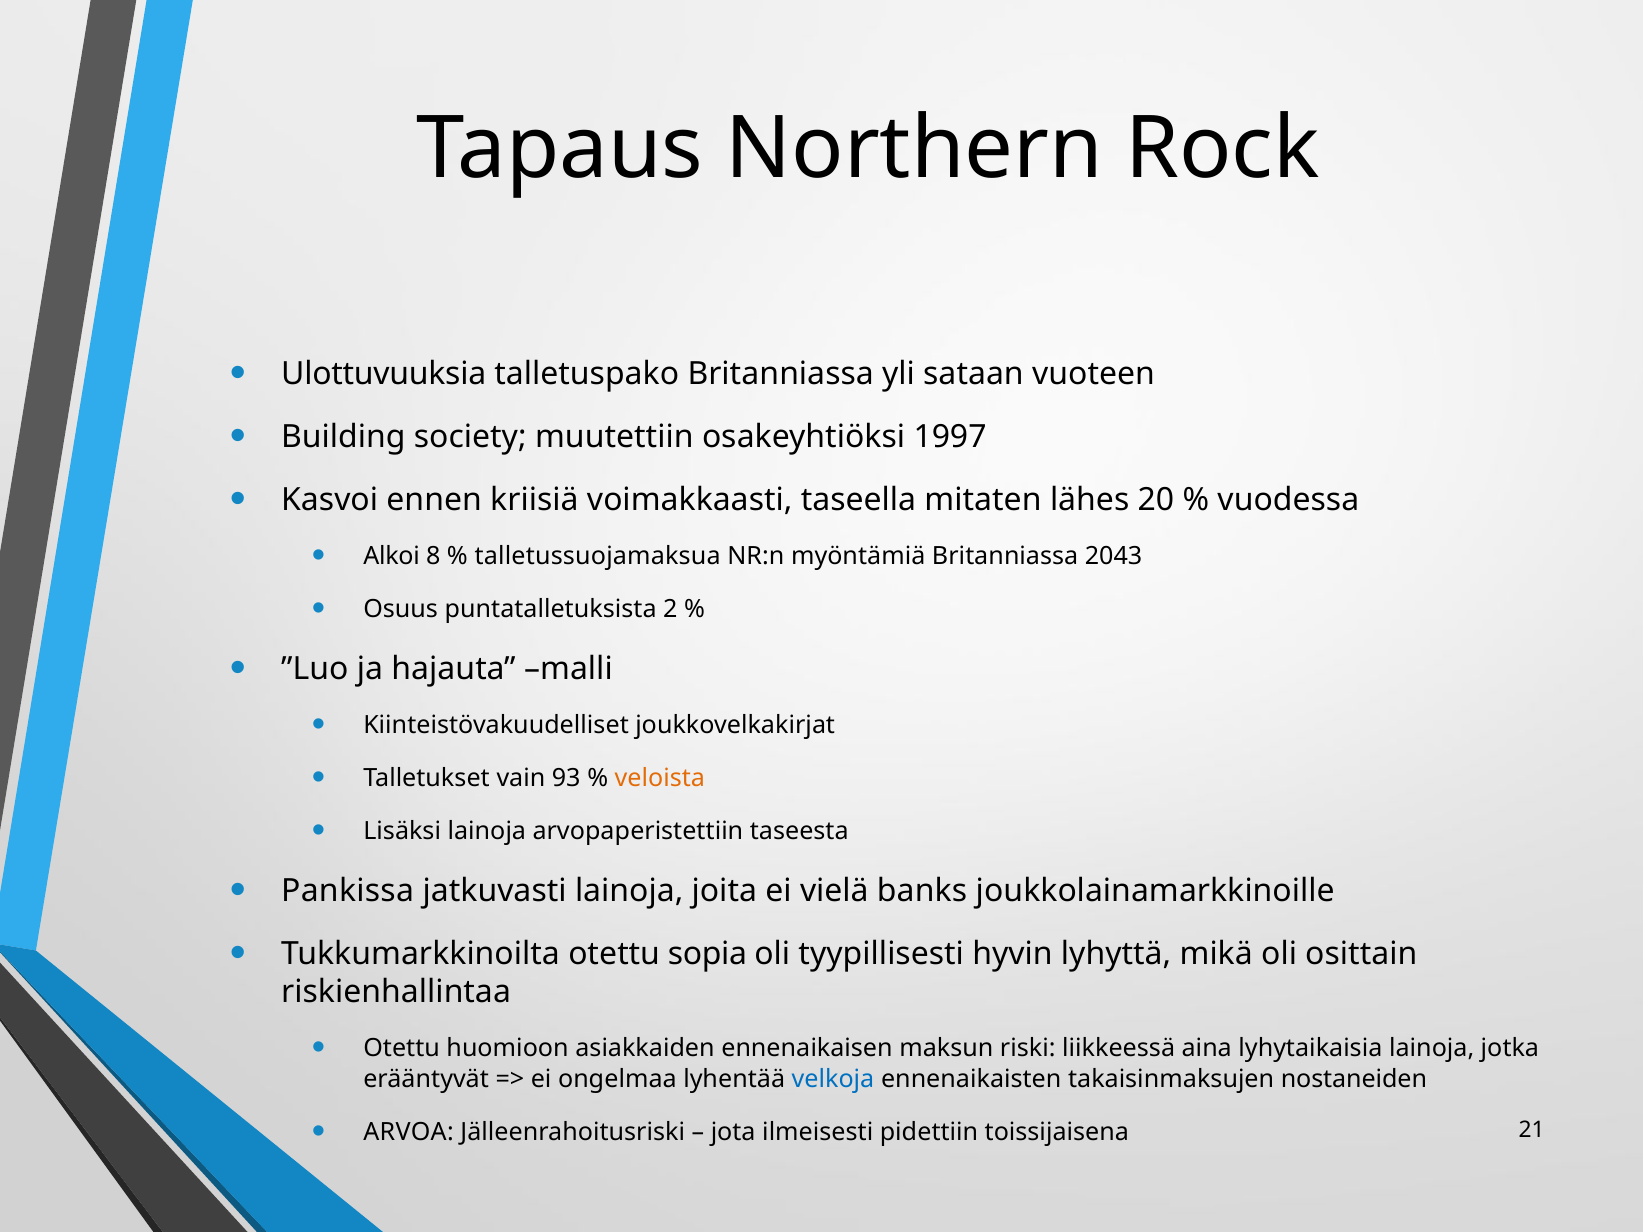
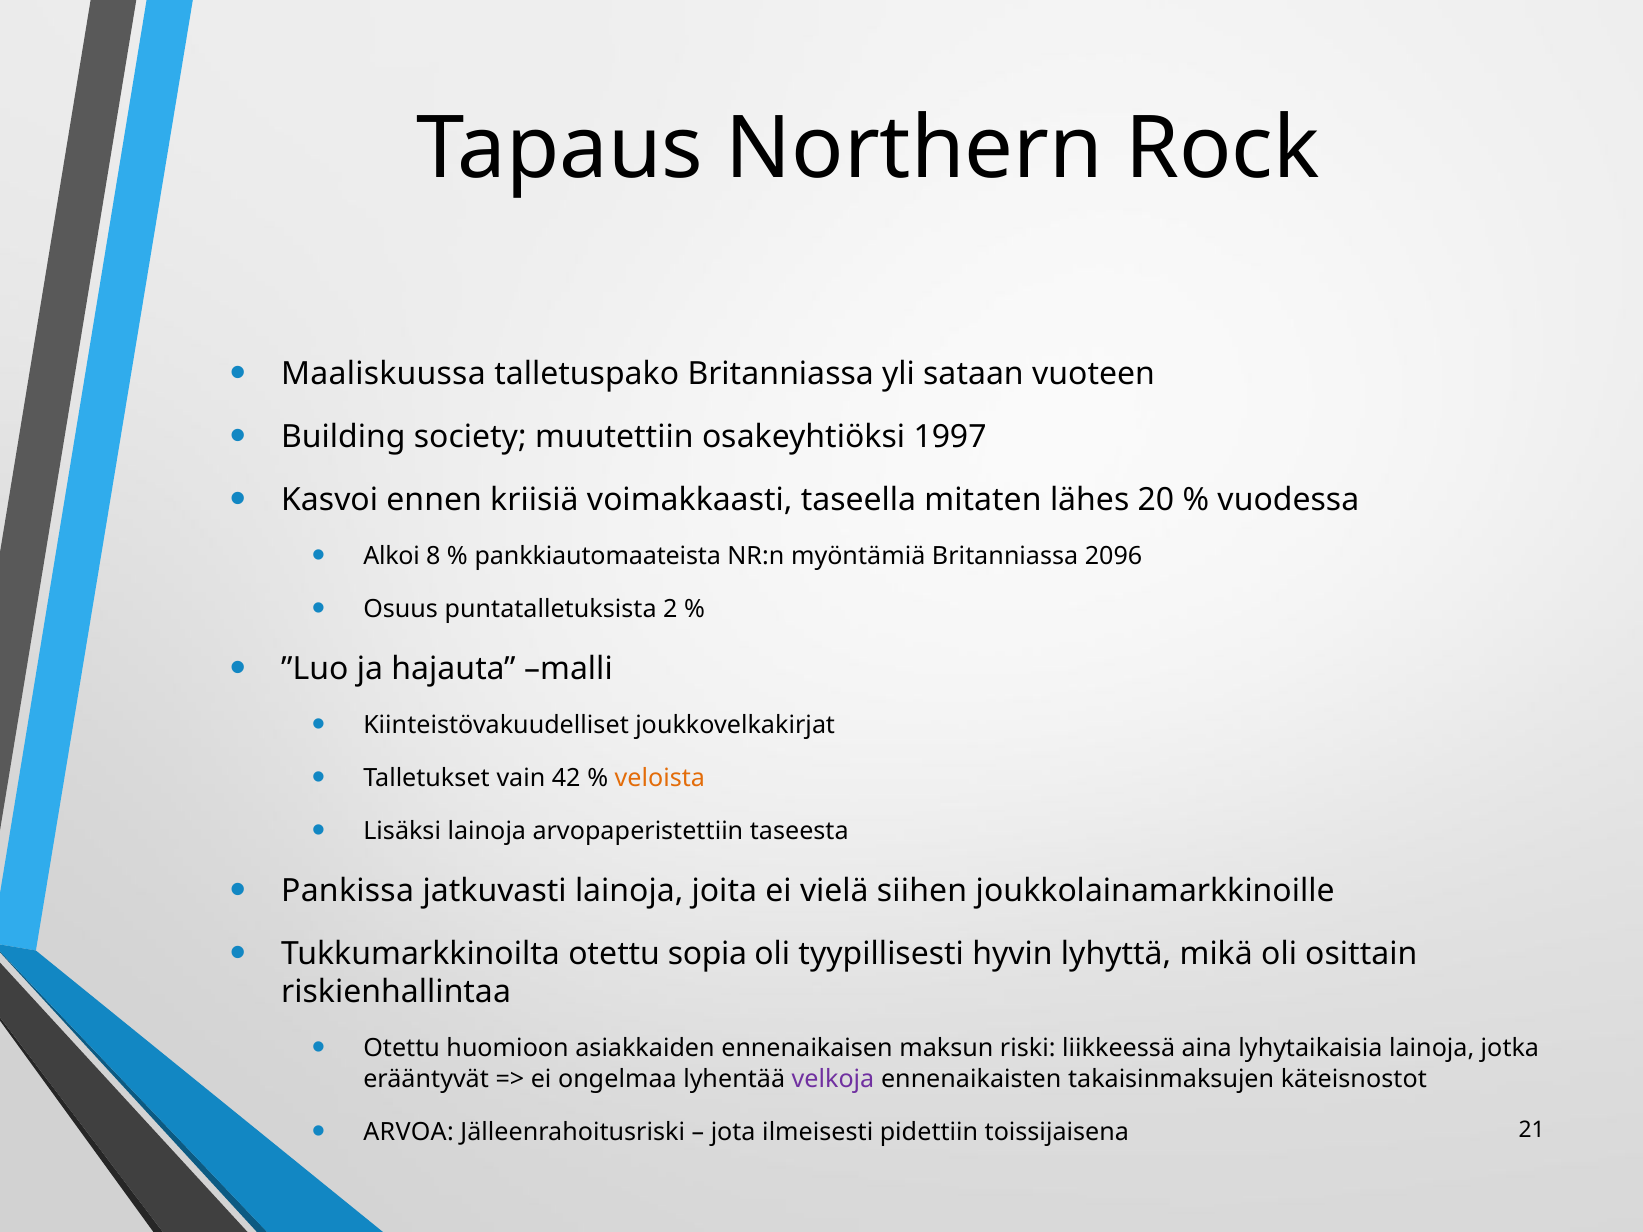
Ulottuvuuksia: Ulottuvuuksia -> Maaliskuussa (383, 374)
talletussuojamaksua: talletussuojamaksua -> pankkiautomaateista (598, 557)
2043: 2043 -> 2096 (1114, 557)
93: 93 -> 42 (566, 779)
banks: banks -> siihen (922, 891)
velkoja colour: blue -> purple (833, 1079)
nostaneiden: nostaneiden -> käteisnostot (1354, 1079)
